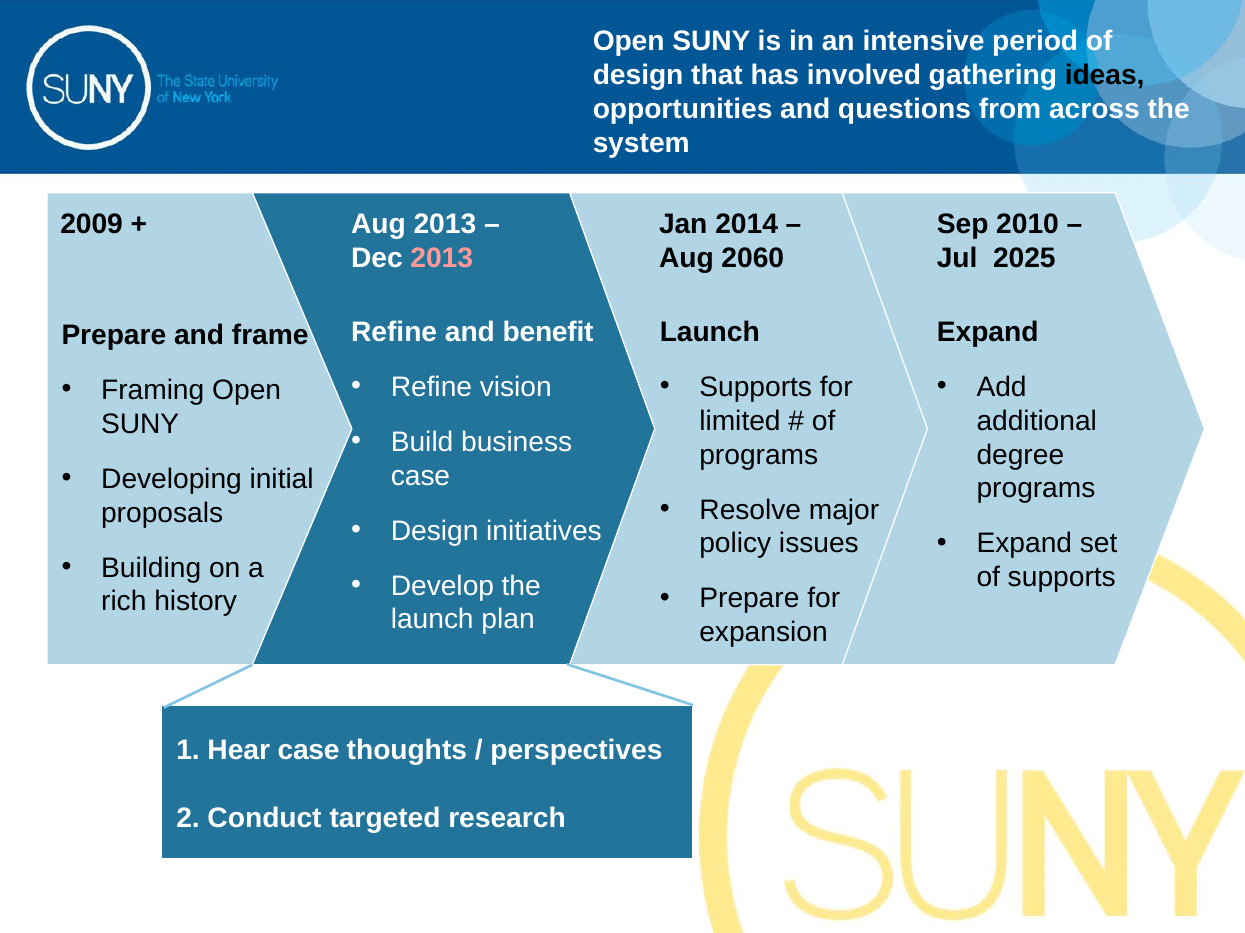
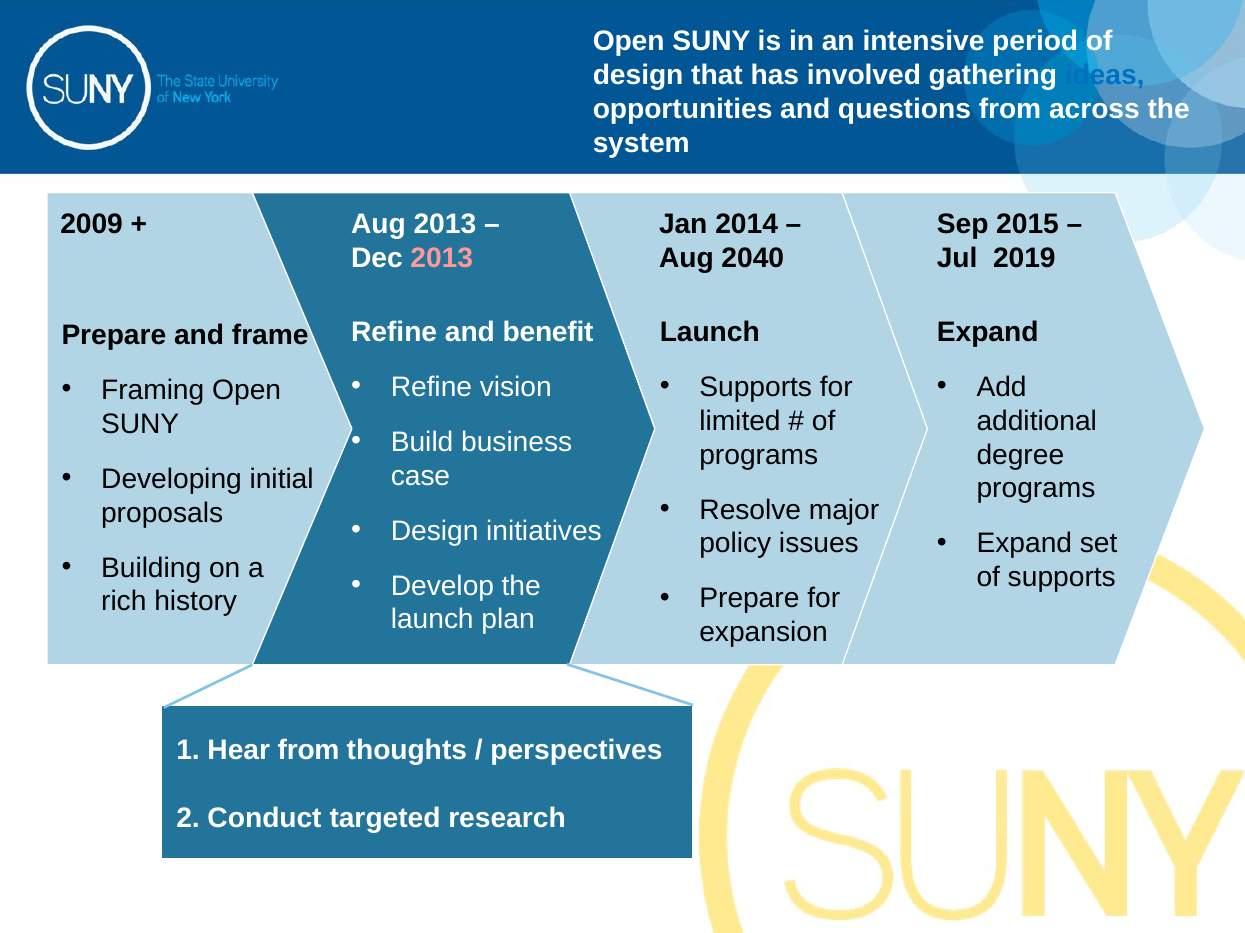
ideas colour: black -> blue (1105, 75)
2010: 2010 -> 2015 (1028, 224)
2060: 2060 -> 2040 (753, 258)
2025: 2025 -> 2019 (1024, 258)
Hear case: case -> from (309, 751)
